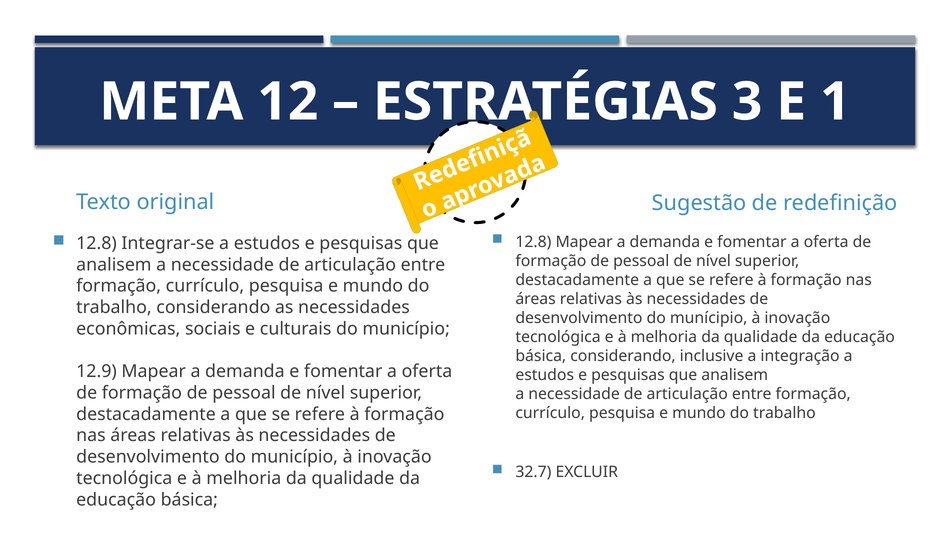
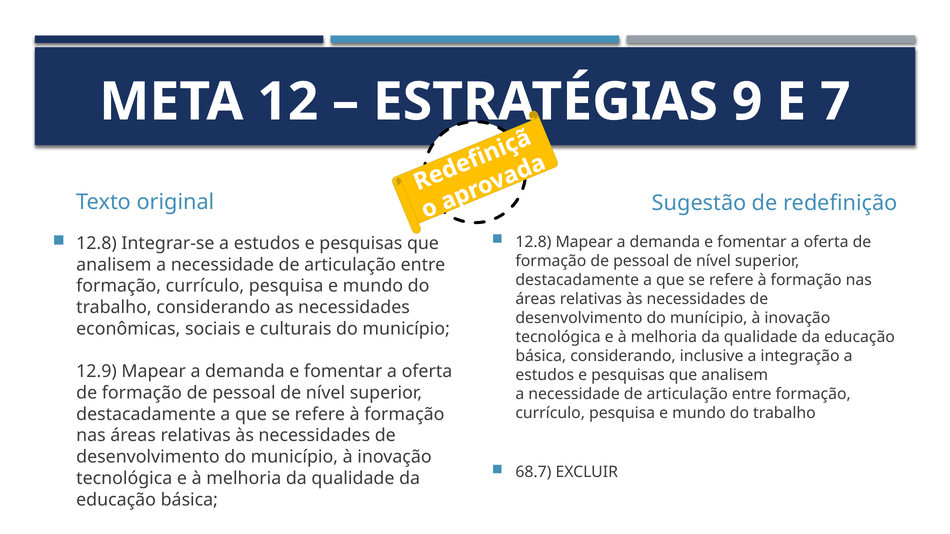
3: 3 -> 9 (747, 102)
1: 1 -> 7 (835, 102)
32.7: 32.7 -> 68.7 (533, 472)
